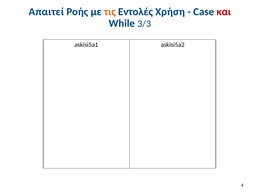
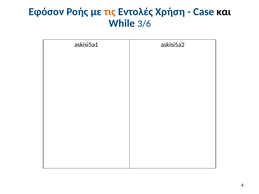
Απαιτεί: Απαιτεί -> Εφόσον (46, 12)
και colour: red -> black (224, 12)
3/3: 3/3 -> 3/6 (144, 24)
